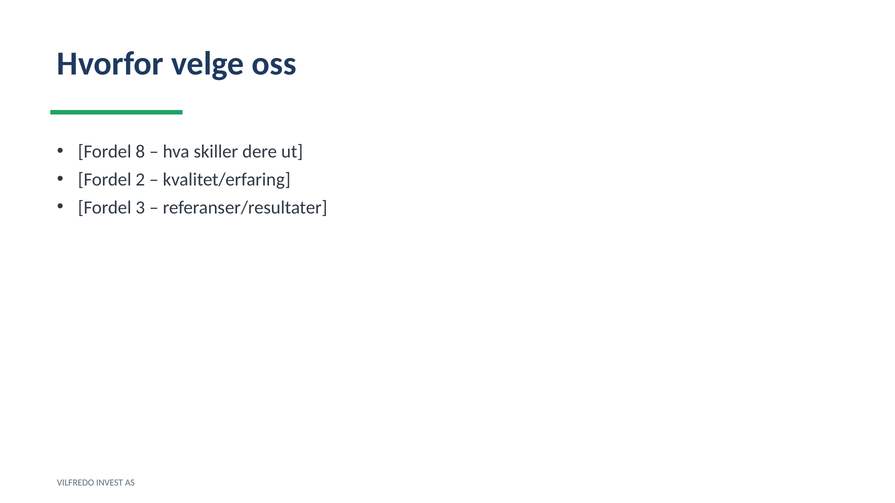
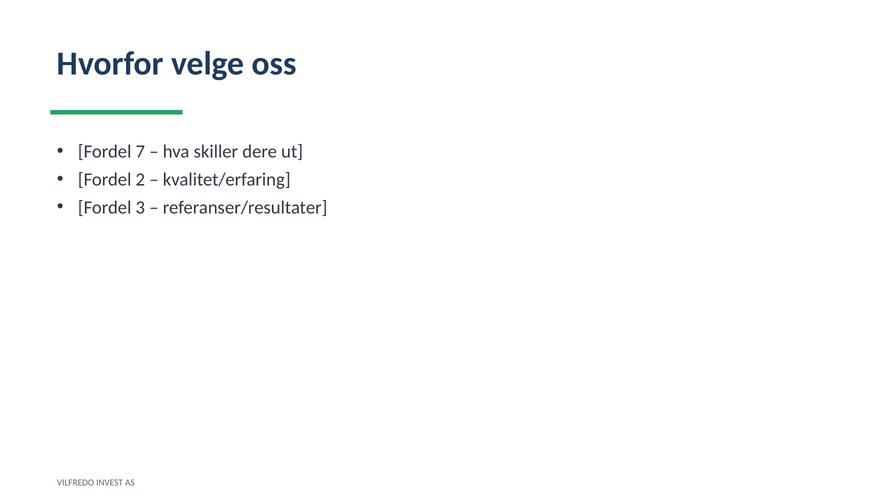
8: 8 -> 7 (140, 152)
